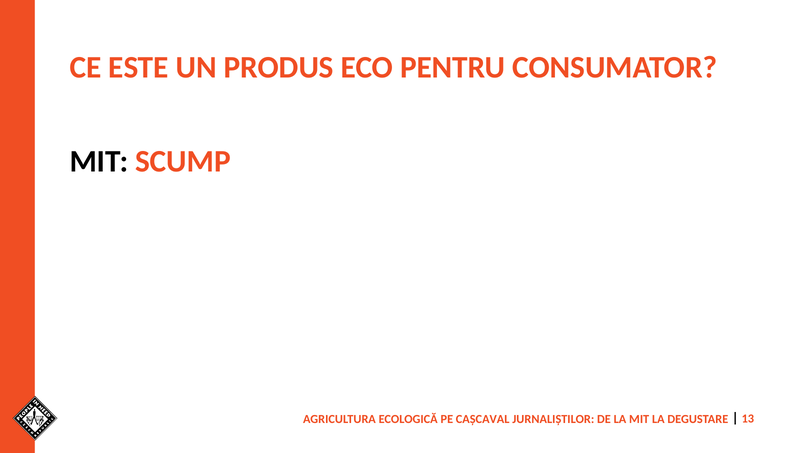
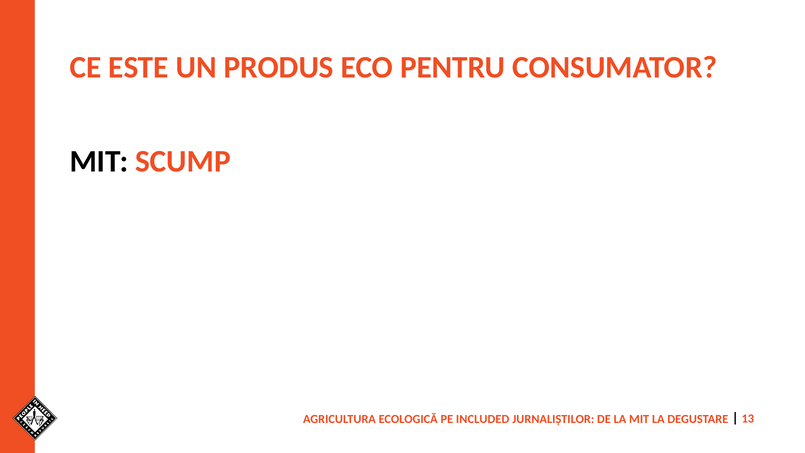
CAȘCAVAL: CAȘCAVAL -> INCLUDED (483, 419)
